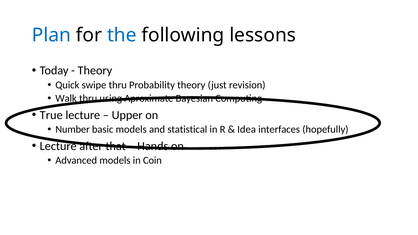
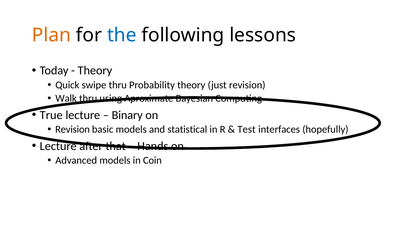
Plan colour: blue -> orange (51, 35)
Upper: Upper -> Binary (127, 115)
Number: Number -> Revision (73, 130)
Idea: Idea -> Test (247, 130)
